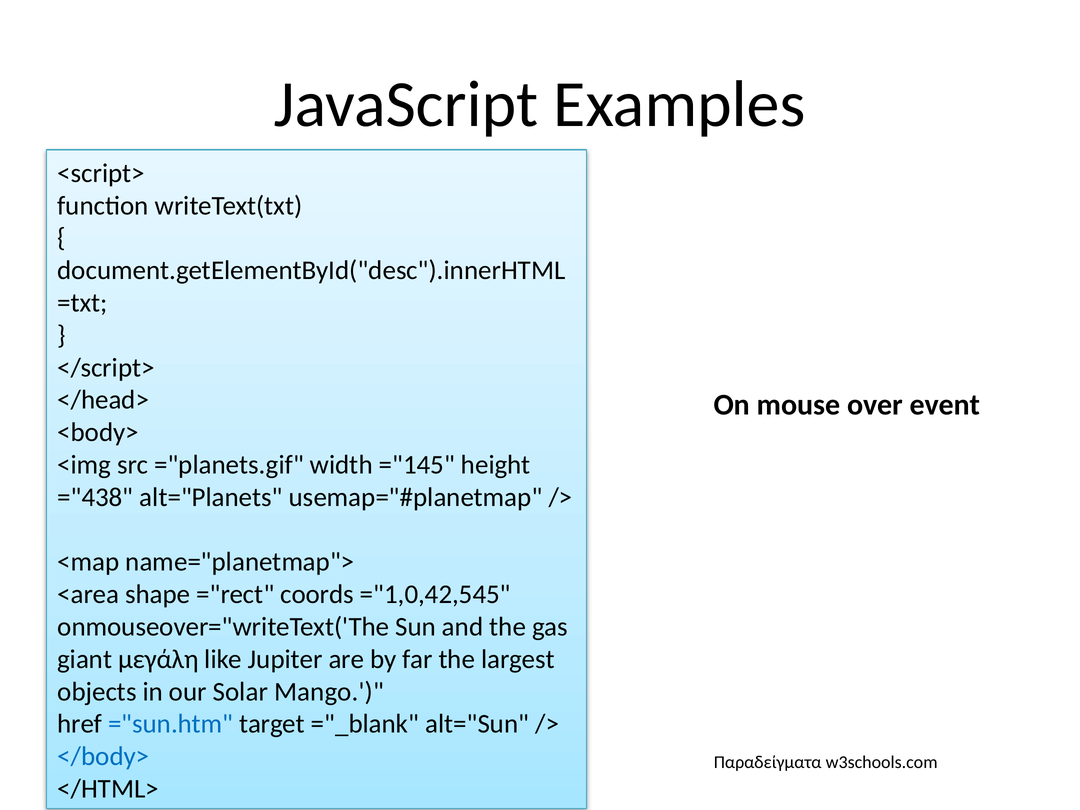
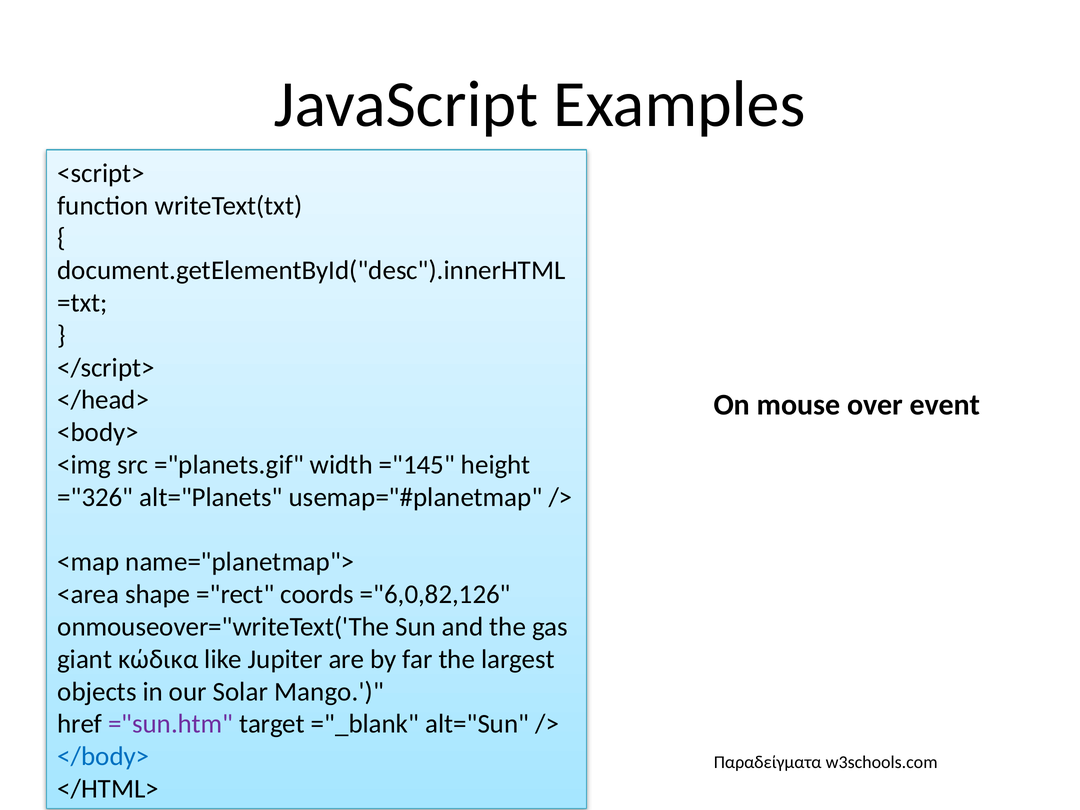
="438: ="438 -> ="326 (95, 497)
="1,0,42,545: ="1,0,42,545 -> ="6,0,82,126 (435, 594)
μεγάλη: μεγάλη -> κώδικα (158, 659)
="sun.htm colour: blue -> purple (171, 724)
